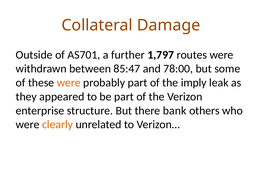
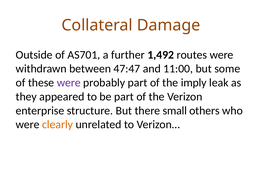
1,797: 1,797 -> 1,492 (161, 55)
85:47: 85:47 -> 47:47 (127, 69)
78:00: 78:00 -> 11:00 (178, 69)
were colour: orange -> purple (69, 83)
bank: bank -> small (175, 111)
